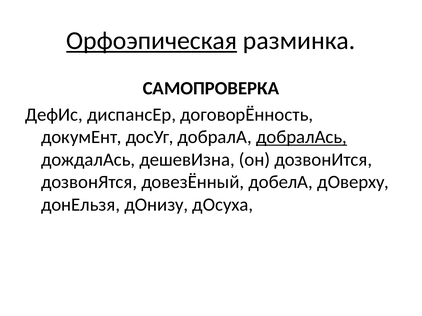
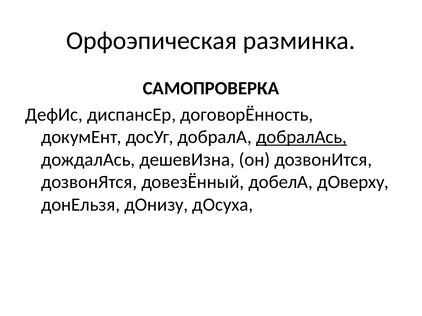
Орфоэпическая underline: present -> none (152, 41)
